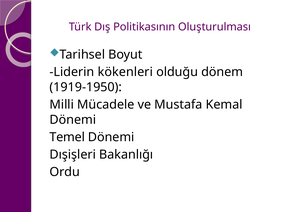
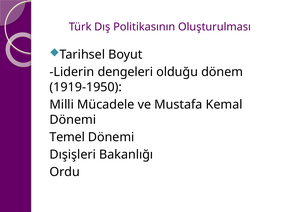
kökenleri: kökenleri -> dengeleri (125, 72)
